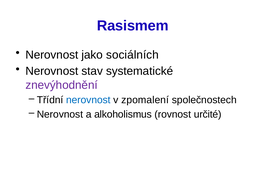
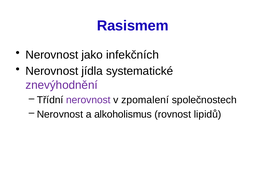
sociálních: sociálních -> infekčních (132, 55)
stav: stav -> jídla (92, 71)
nerovnost colour: blue -> purple (88, 100)
určité: určité -> lipidů (208, 114)
